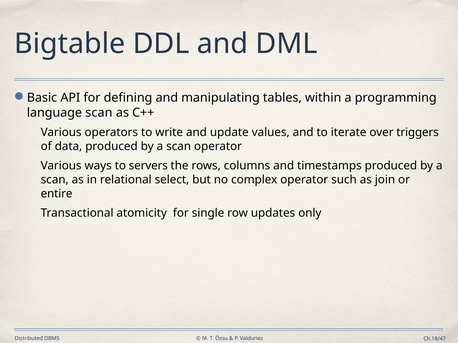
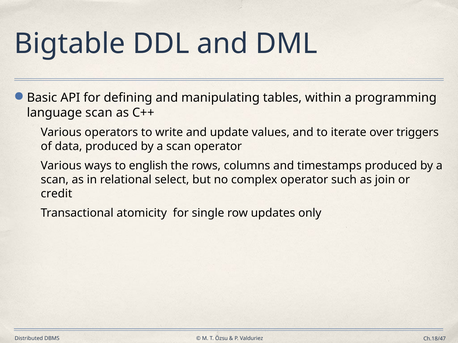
servers: servers -> english (148, 166)
entire: entire -> credit (56, 194)
